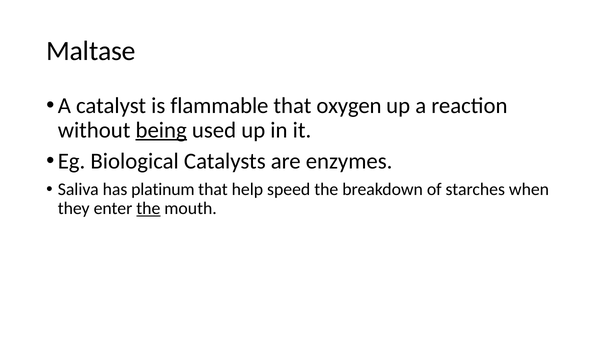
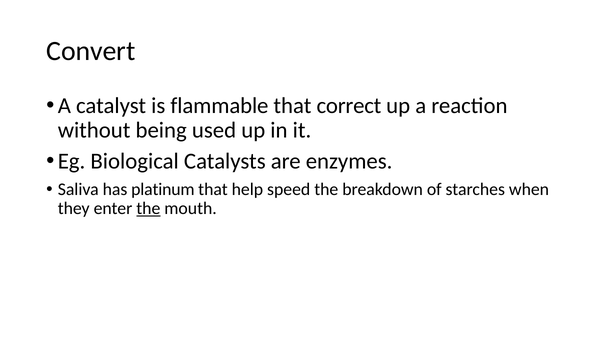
Maltase: Maltase -> Convert (91, 51)
oxygen: oxygen -> correct (349, 105)
being underline: present -> none (161, 130)
